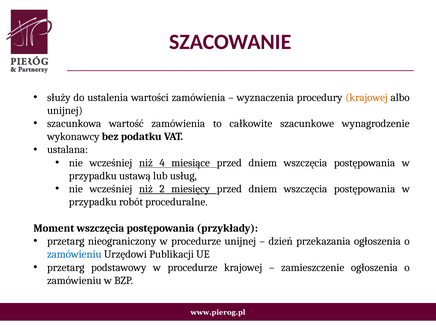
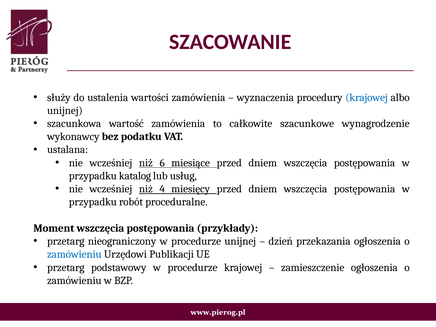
krajowej colour: orange -> blue (367, 97)
4: 4 -> 6 (162, 163)
ustawą: ustawą -> katalog (135, 176)
2: 2 -> 4 (162, 189)
